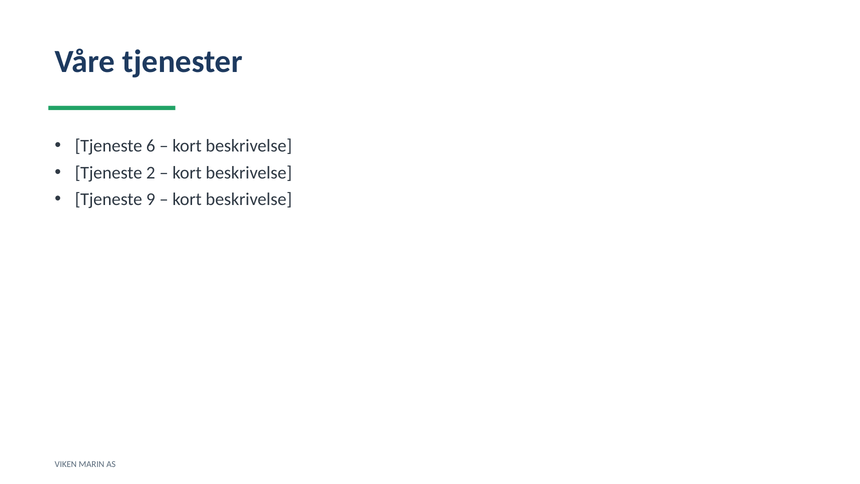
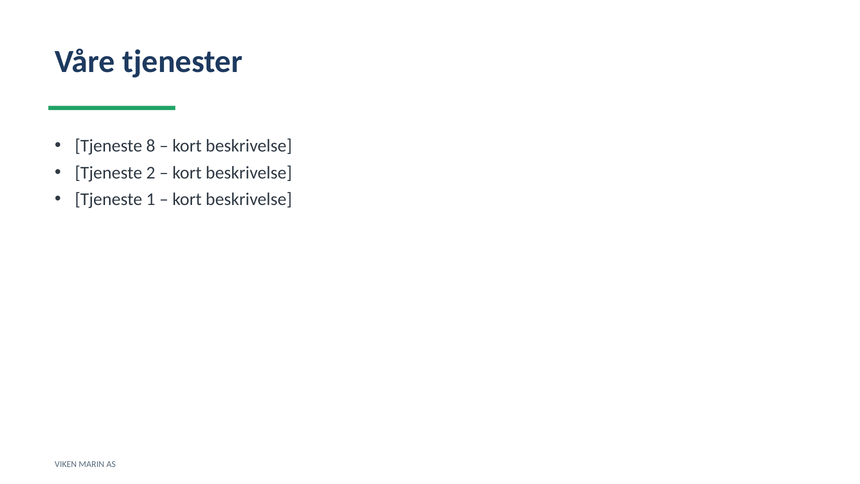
6: 6 -> 8 (151, 146)
9: 9 -> 1 (151, 199)
